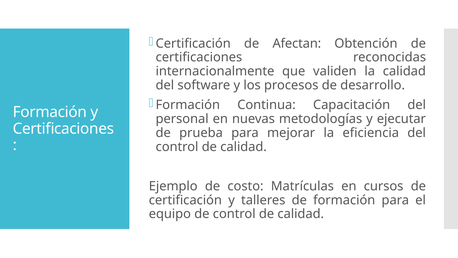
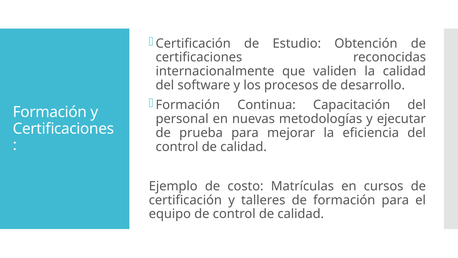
Afectan: Afectan -> Estudio (297, 43)
